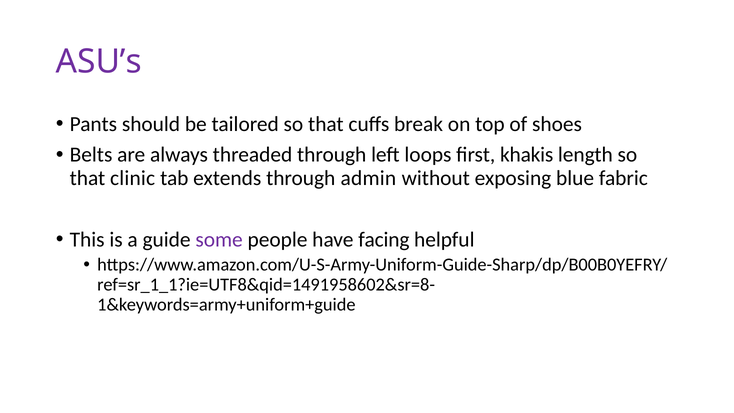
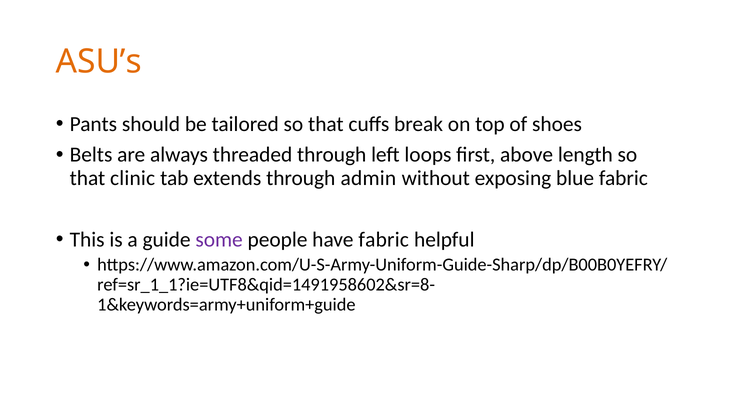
ASU’s colour: purple -> orange (99, 62)
khakis: khakis -> above (527, 155)
have facing: facing -> fabric (384, 240)
